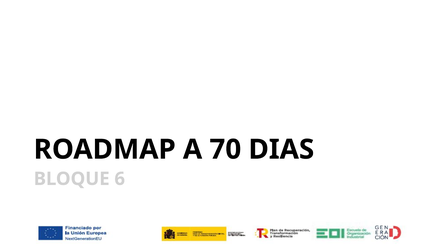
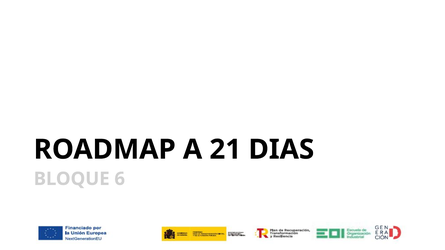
70: 70 -> 21 (225, 150)
